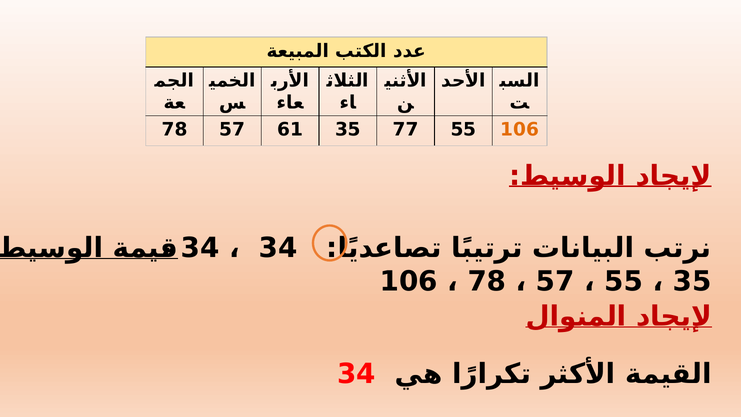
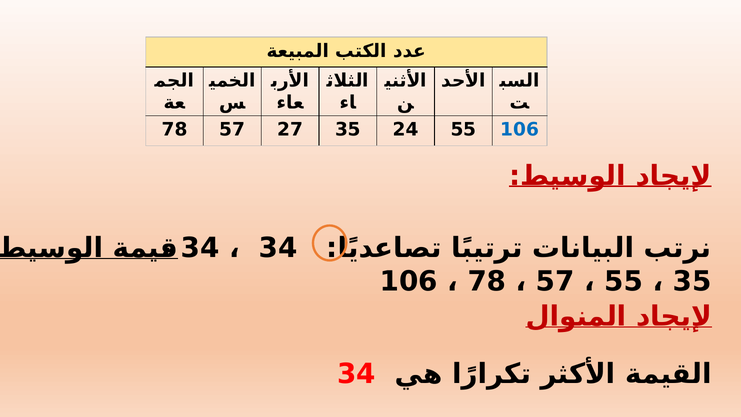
61: 61 -> 27 (290, 130)
77: 77 -> 24 (406, 130)
106 colour: orange -> blue (520, 130)
